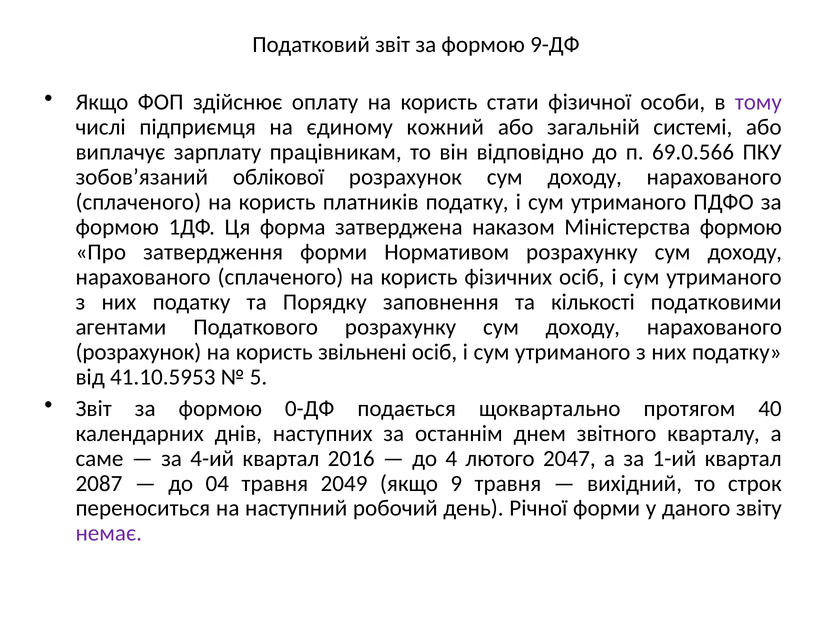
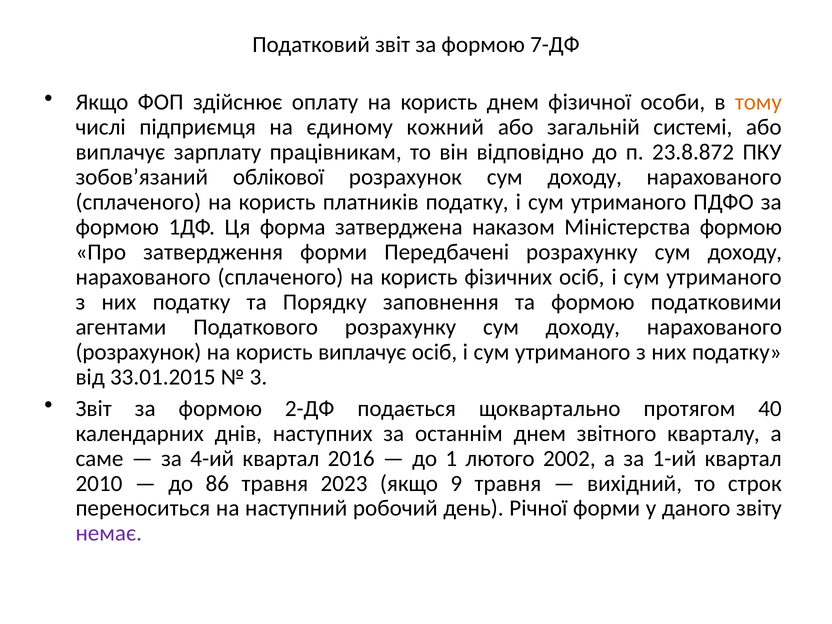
9-ДФ: 9-ДФ -> 7-ДФ (555, 45)
користь стати: стати -> днем (513, 102)
тому colour: purple -> orange (758, 102)
69.0.566: 69.0.566 -> 23.8.872 (693, 152)
Нормативом: Нормативом -> Передбачені (447, 252)
та кількості: кількості -> формою (593, 302)
користь звільнені: звільнені -> виплачує (362, 352)
41.10.5953: 41.10.5953 -> 33.01.2015 (163, 377)
5: 5 -> 3 (258, 377)
0-ДФ: 0-ДФ -> 2-ДФ (310, 408)
4: 4 -> 1 (451, 458)
2047: 2047 -> 2002 (569, 458)
2087: 2087 -> 2010 (99, 483)
04: 04 -> 86 (217, 483)
2049: 2049 -> 2023 (344, 483)
